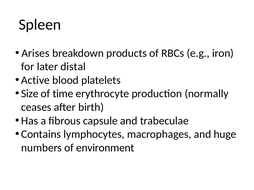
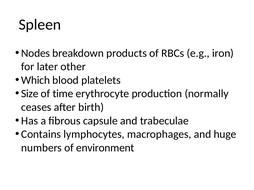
Arises: Arises -> Nodes (36, 53)
distal: distal -> other (73, 67)
Active: Active -> Which (36, 80)
